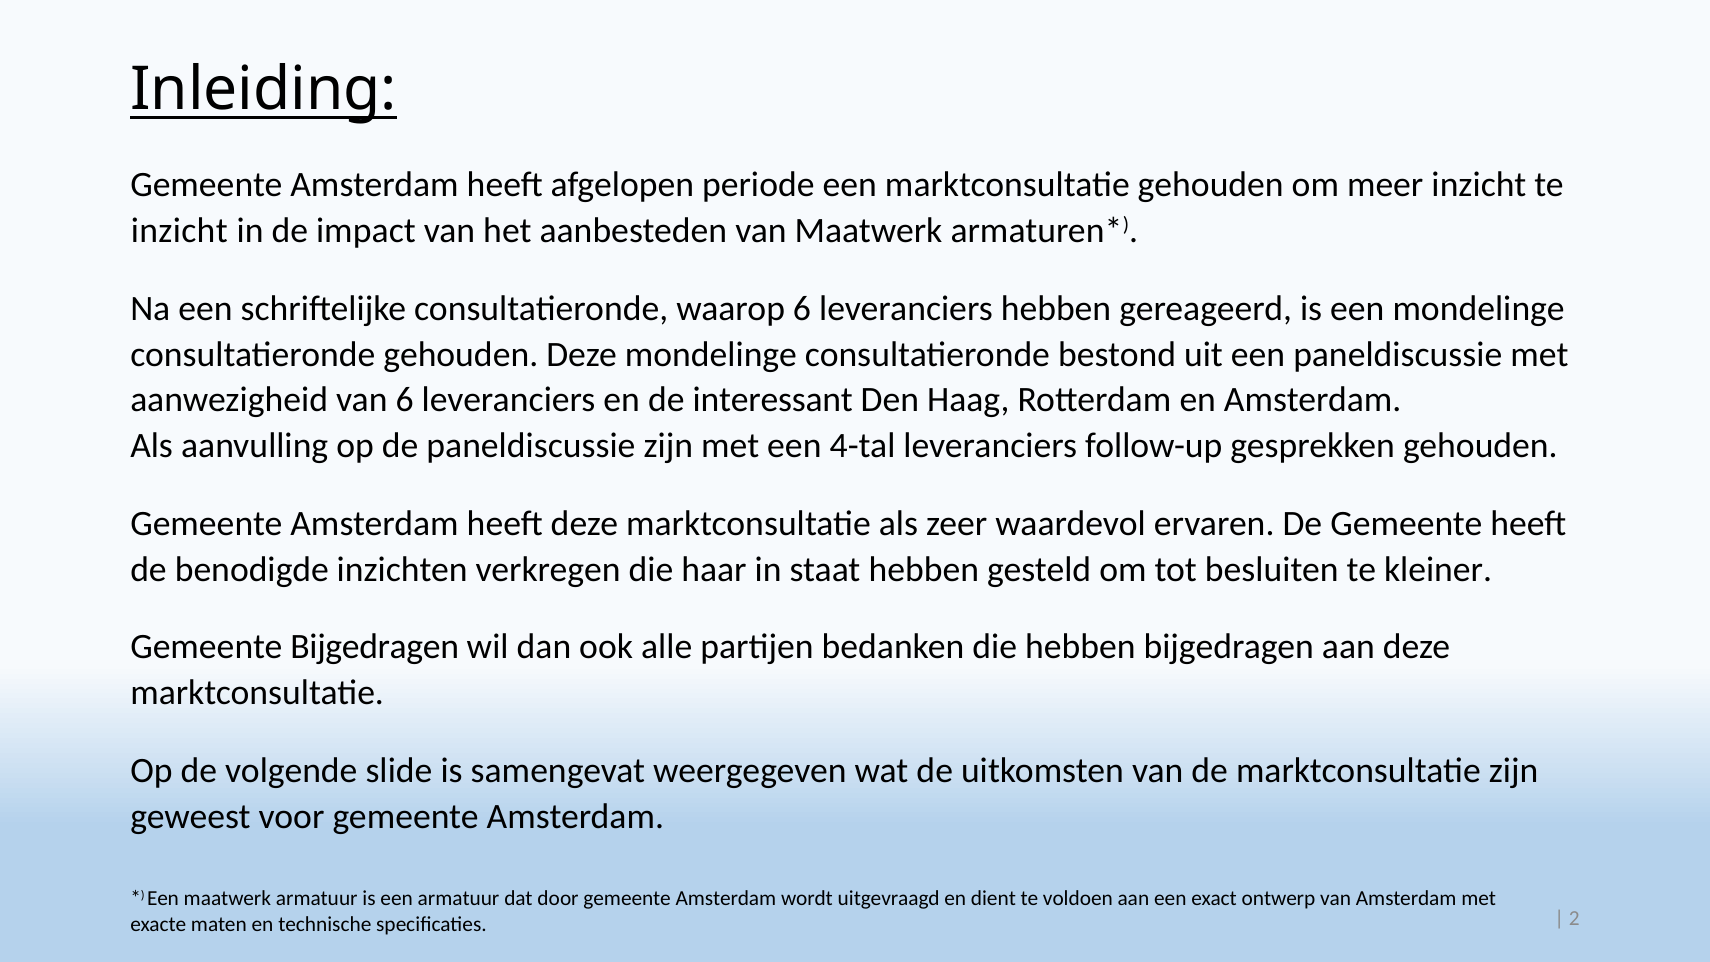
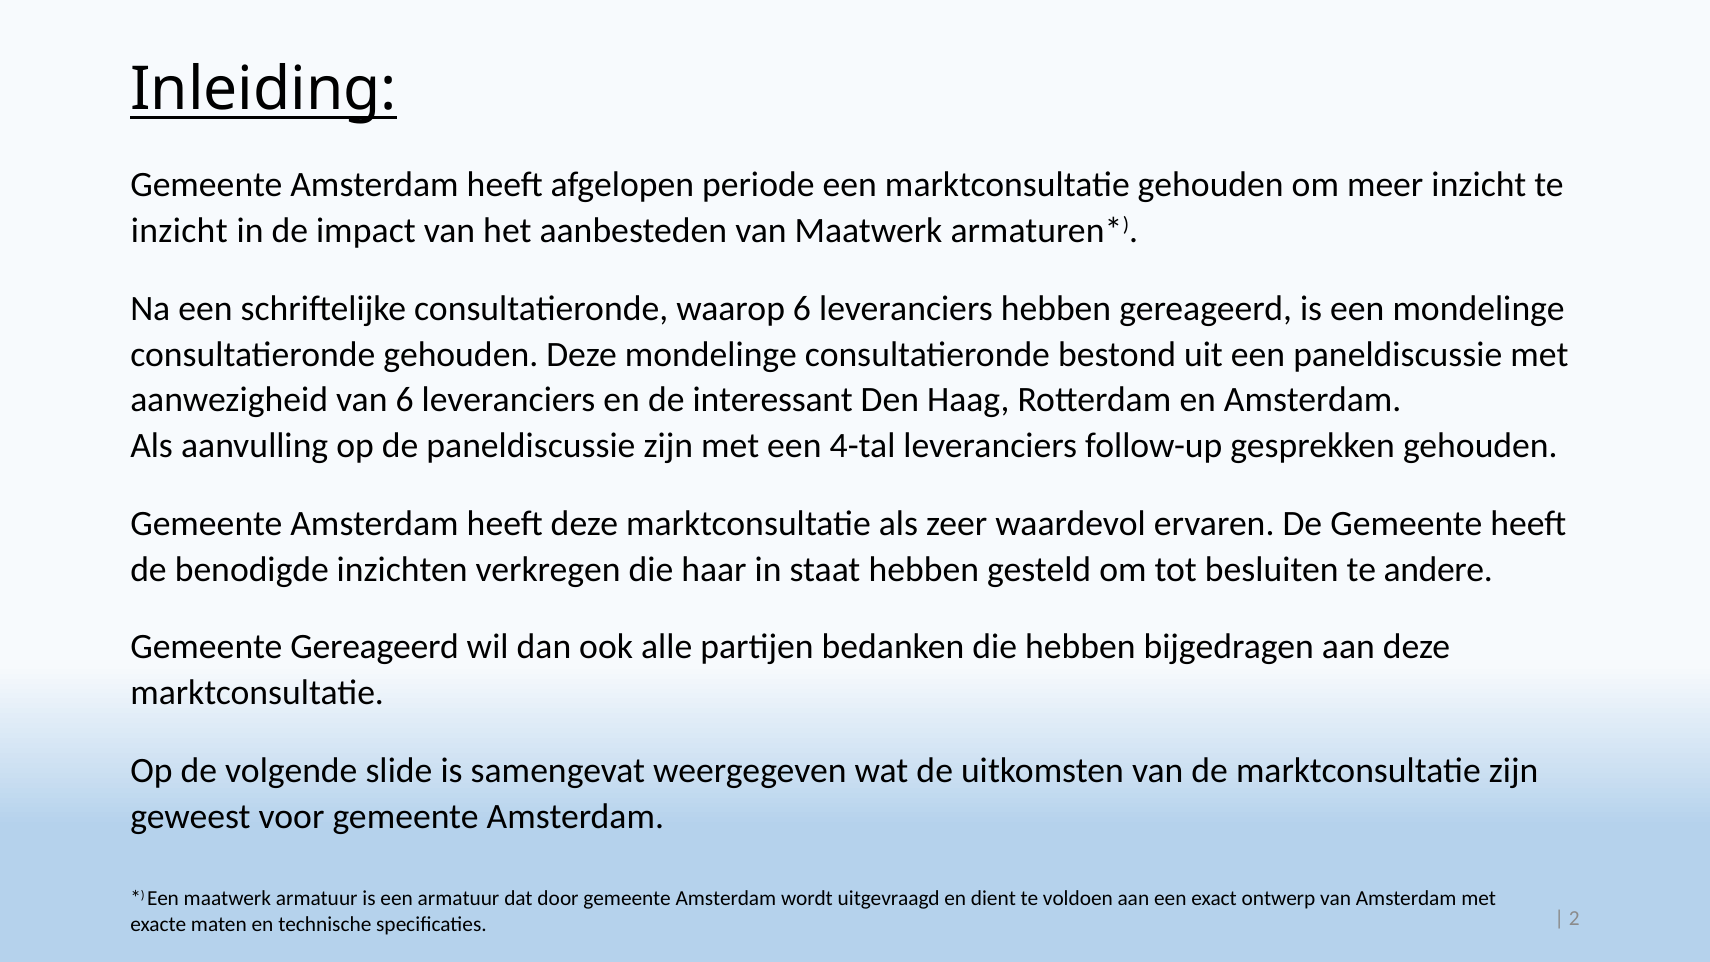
kleiner: kleiner -> andere (1438, 569)
Gemeente Bijgedragen: Bijgedragen -> Gereageerd (375, 647)
